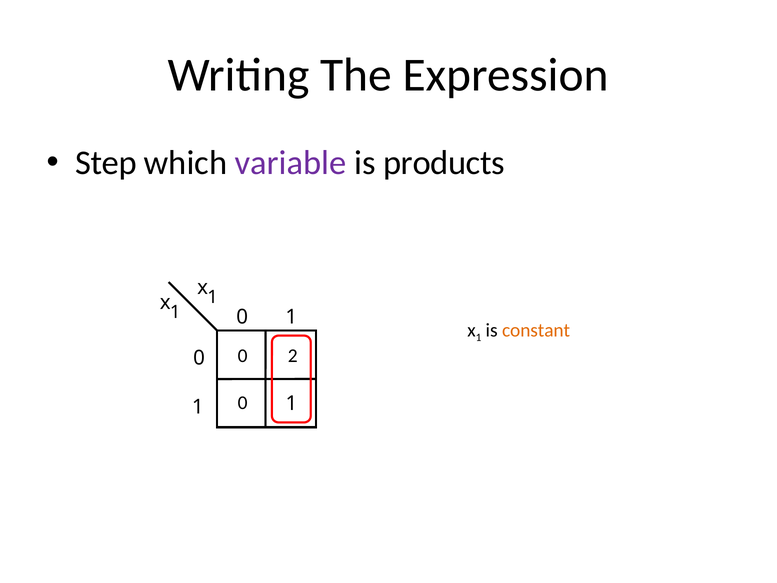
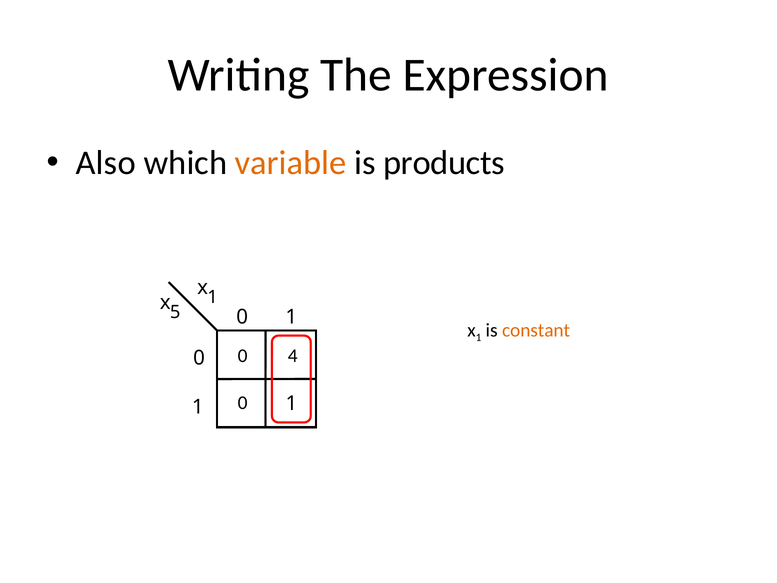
Step: Step -> Also (106, 163)
variable colour: purple -> orange (291, 163)
1: 1 -> 5 (175, 312)
2: 2 -> 4 (293, 356)
